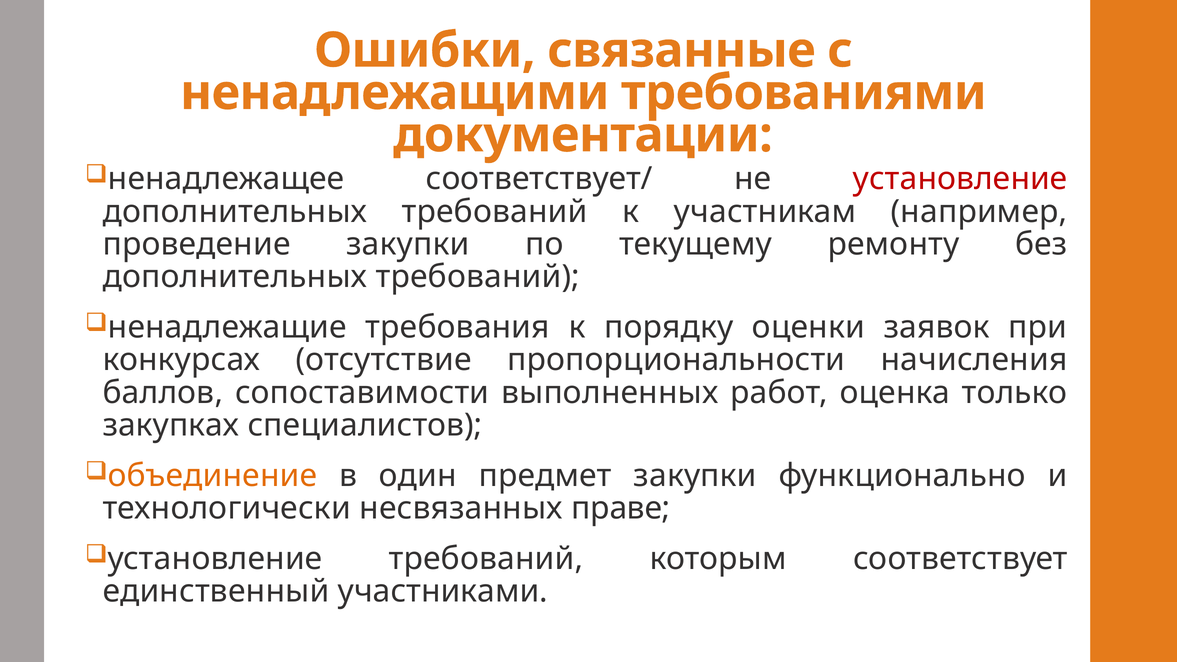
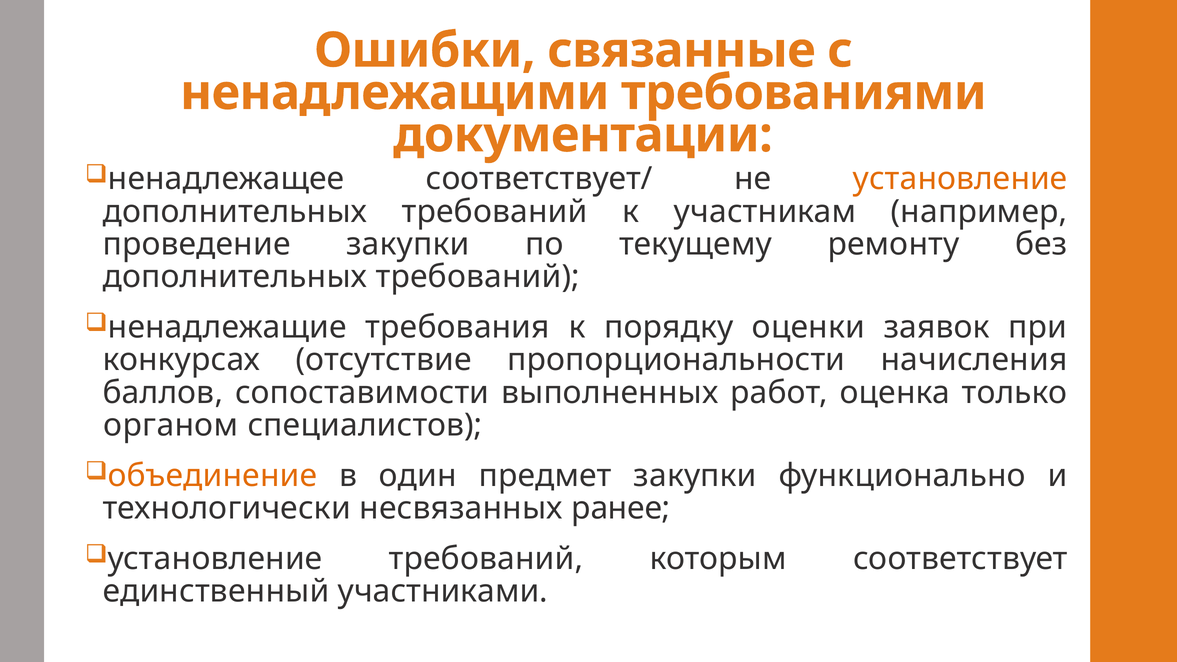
установление colour: red -> orange (960, 179)
закупках: закупках -> органом (171, 425)
праве: праве -> ранее (621, 508)
